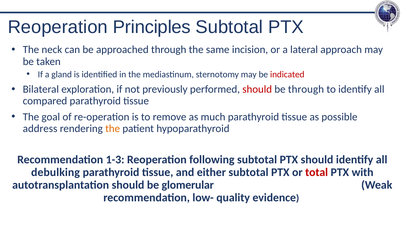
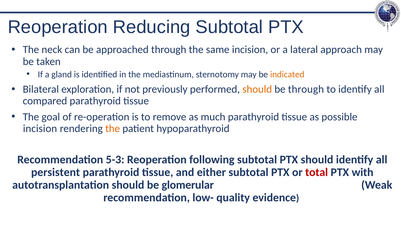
Principles: Principles -> Reducing (152, 27)
indicated colour: red -> orange (287, 74)
should colour: red -> orange (257, 89)
address: address -> incision (40, 129)
1-3: 1-3 -> 5-3 (115, 160)
debulking: debulking -> persistent (56, 173)
